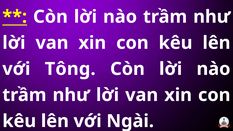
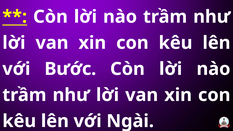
Tông: Tông -> Bước (70, 69)
